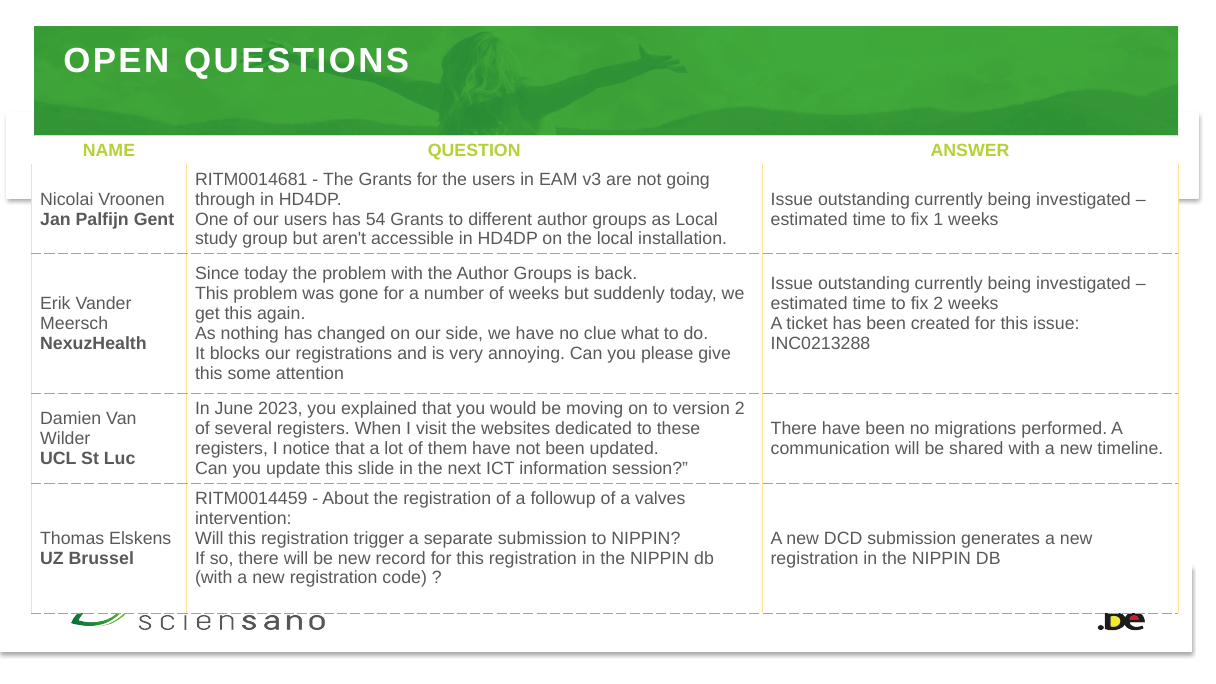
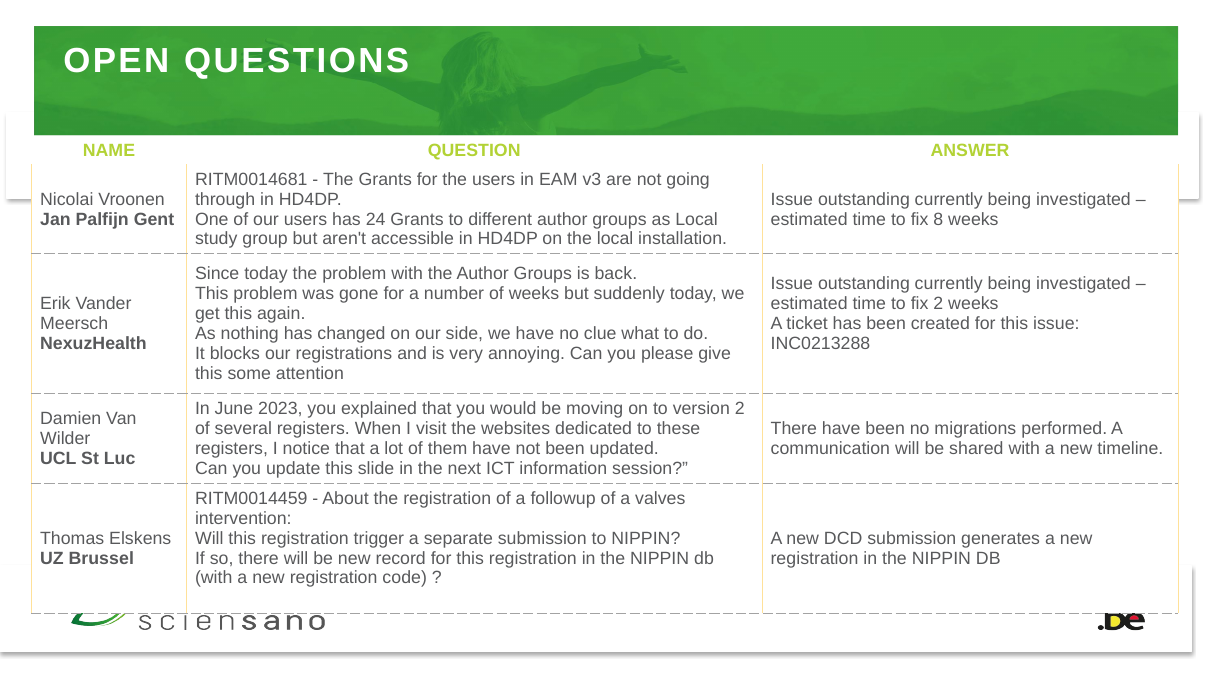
54: 54 -> 24 (376, 219)
1: 1 -> 8 (938, 219)
